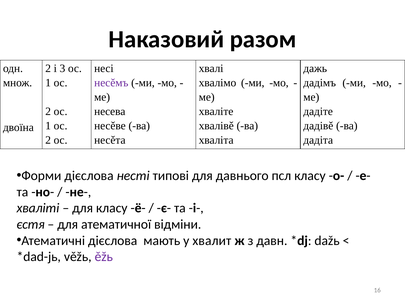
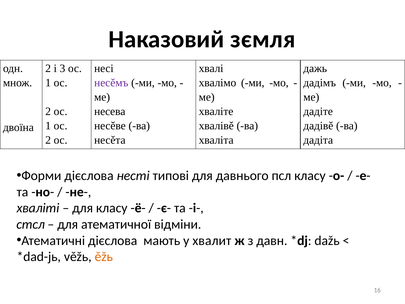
разом: разом -> зємля (263, 39)
єстя: єстя -> стсл (31, 224)
ěžь colour: purple -> orange (104, 257)
